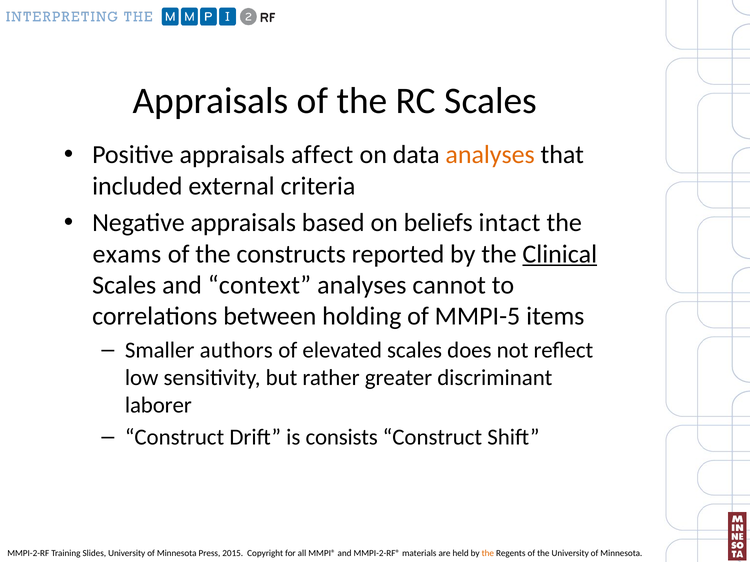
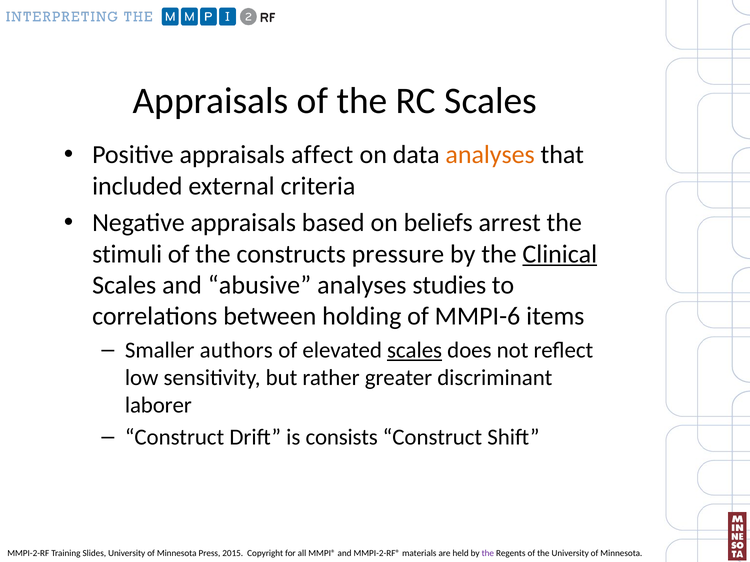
intact: intact -> arrest (510, 223)
exams: exams -> stimuli (127, 254)
reported: reported -> pressure (398, 254)
context: context -> abusive (259, 285)
cannot: cannot -> studies (449, 285)
MMPI-5: MMPI-5 -> MMPI-6 (478, 317)
scales underline: none -> present (415, 351)
the colour: orange -> purple (488, 554)
